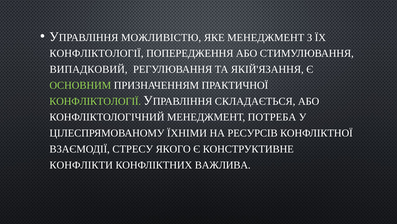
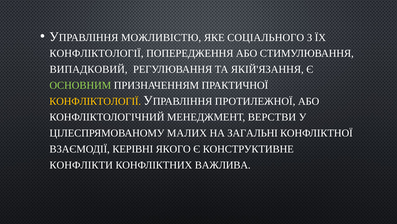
ЯКЕ МЕНЕДЖМЕНТ: МЕНЕДЖМЕНТ -> СОЦІАЛЬНОГО (266, 37)
КОНФЛІКТОЛОГІЇ colour: light green -> yellow (95, 101)
СКЛАДАЄТЬСЯ: СКЛАДАЄТЬСЯ -> ПРОТИЛЕЖНОЇ (255, 101)
ПОТРЕБА: ПОТРЕБА -> ВЕРСТВИ (272, 117)
ЇХНІМИ: ЇХНІМИ -> МАЛИХ (187, 133)
РЕСУРСІВ: РЕСУРСІВ -> ЗАГАЛЬНІ (253, 133)
СТРЕСУ: СТРЕСУ -> КЕРІВНІ (133, 149)
